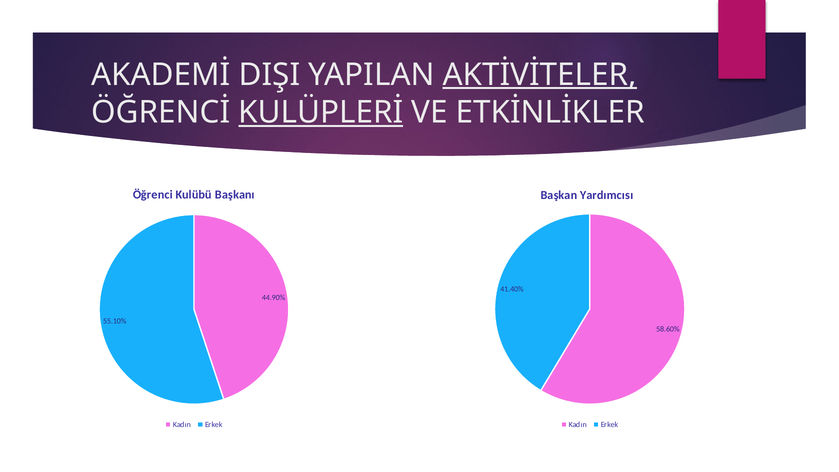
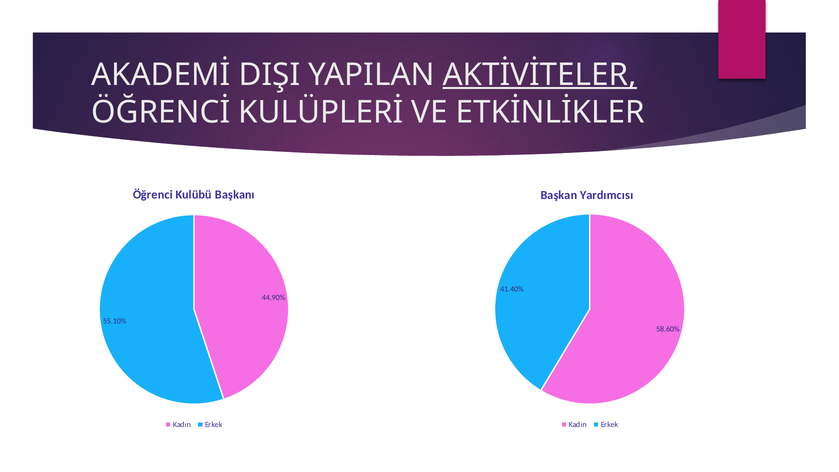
KULÜPLERİ underline: present -> none (321, 112)
